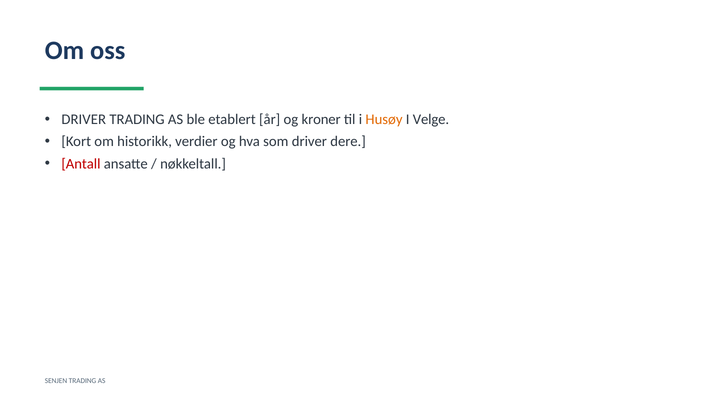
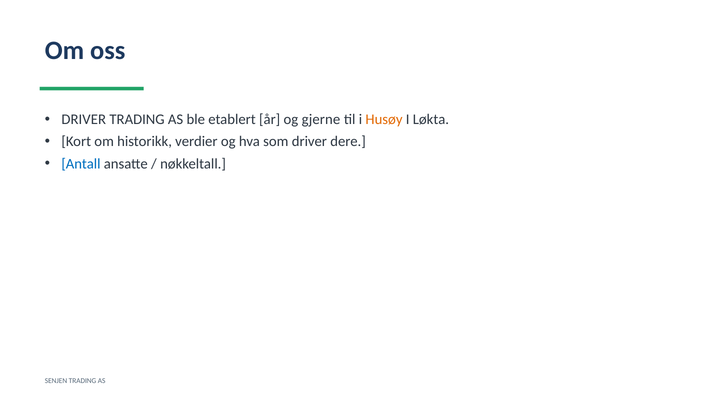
kroner: kroner -> gjerne (321, 119)
Velge: Velge -> Løkta (431, 119)
Antall colour: red -> blue (81, 163)
